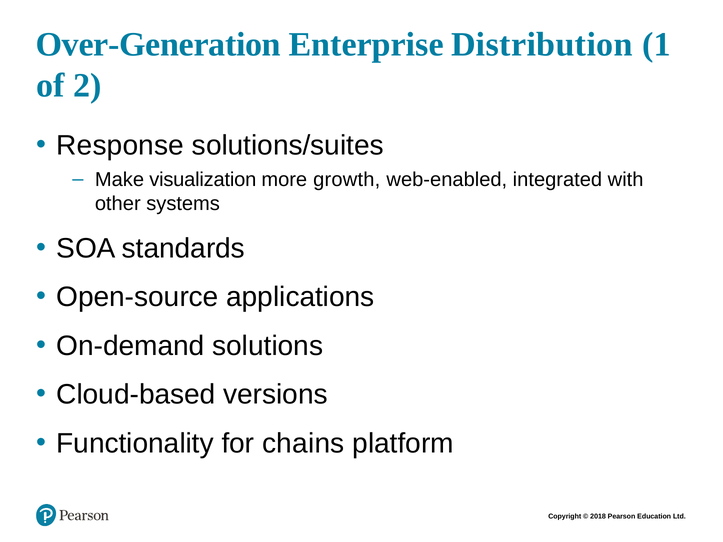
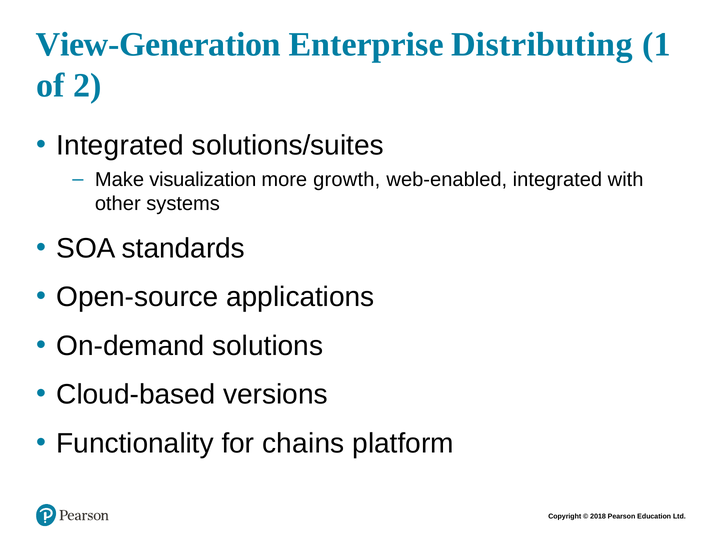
Over-Generation: Over-Generation -> View-Generation (158, 45)
Distribution: Distribution -> Distributing (542, 45)
Response: Response -> Integrated (120, 145)
